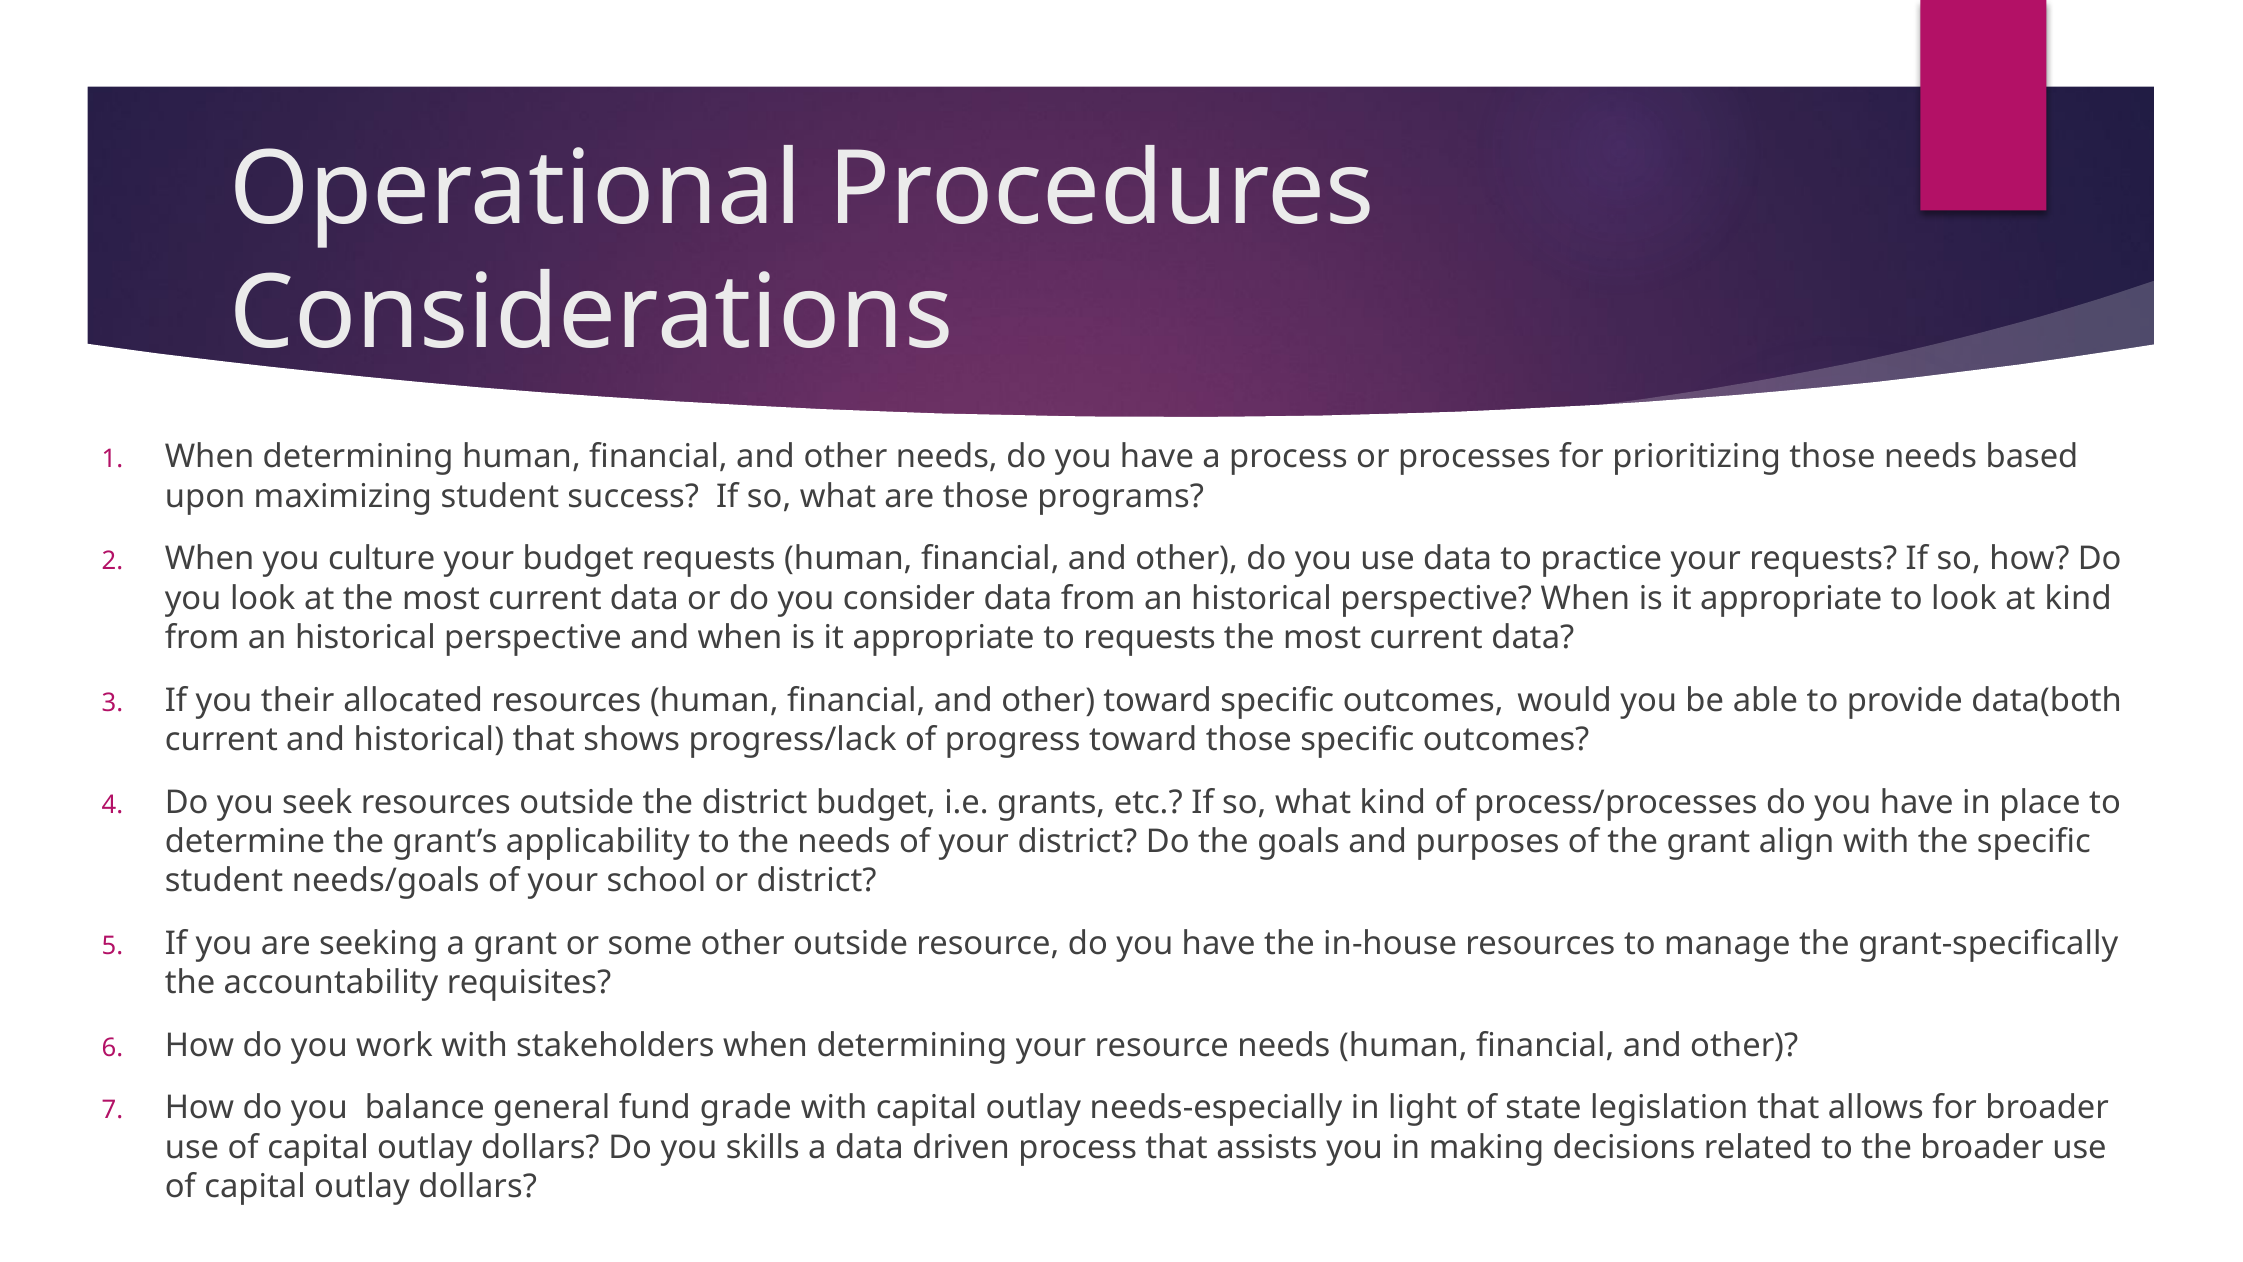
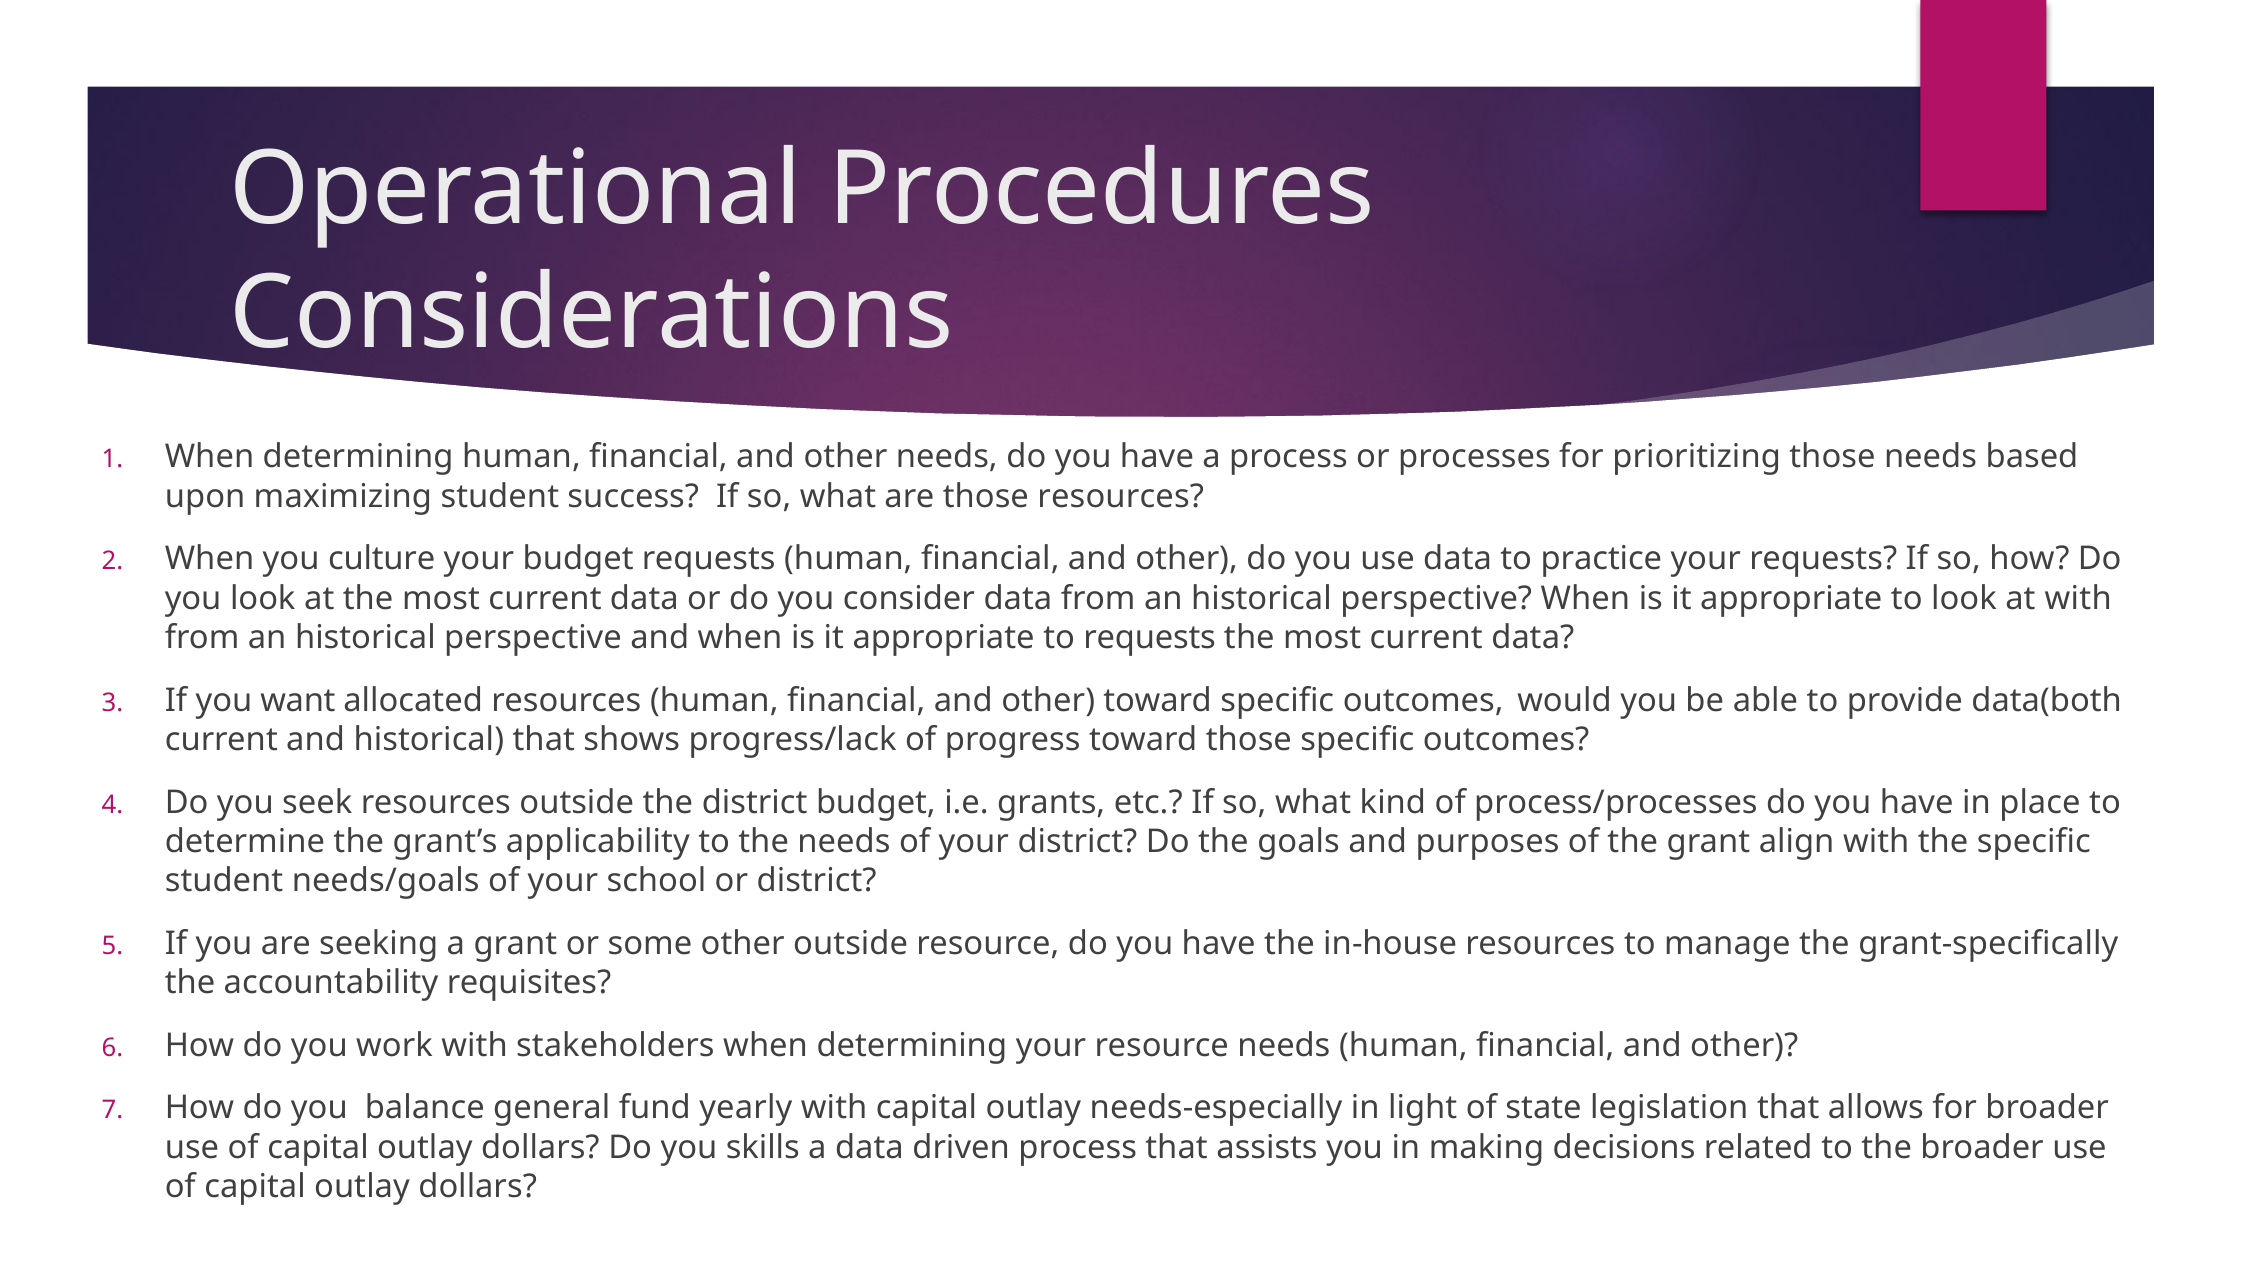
those programs: programs -> resources (1121, 496)
at kind: kind -> with (2078, 598)
their: their -> want (298, 700)
grade: grade -> yearly (746, 1108)
